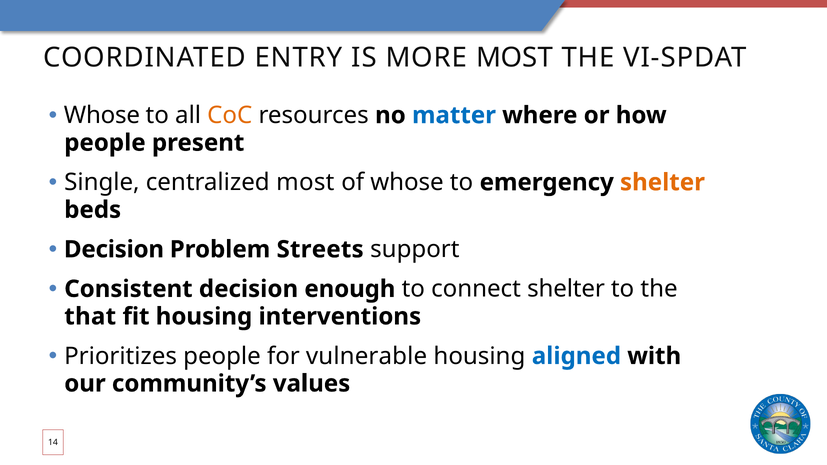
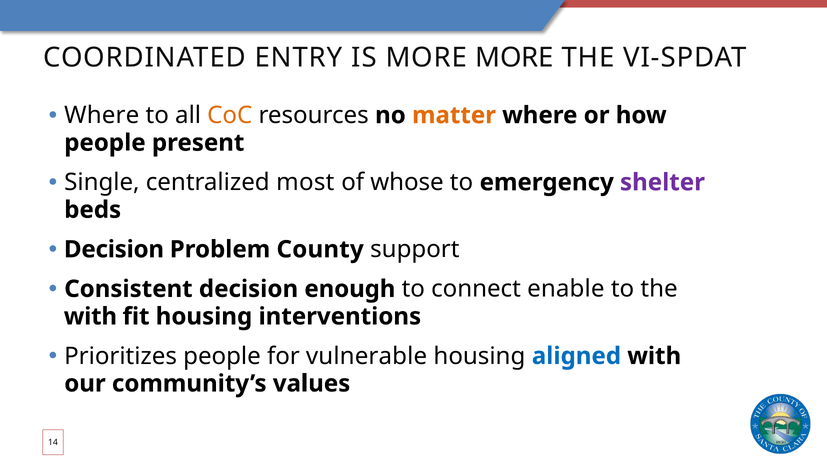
MORE MOST: MOST -> MORE (515, 58)
Whose: Whose -> Where (102, 115)
matter colour: blue -> orange (454, 115)
shelter colour: orange -> purple (662, 182)
Streets: Streets -> County (320, 250)
connect shelter: shelter -> enable (566, 289)
that: that -> with (90, 317)
